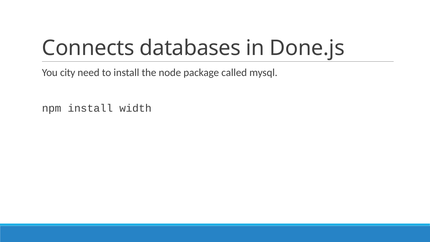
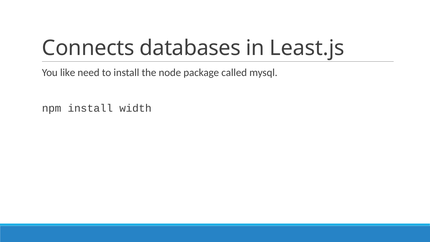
Done.js: Done.js -> Least.js (307, 48)
city: city -> like (68, 72)
